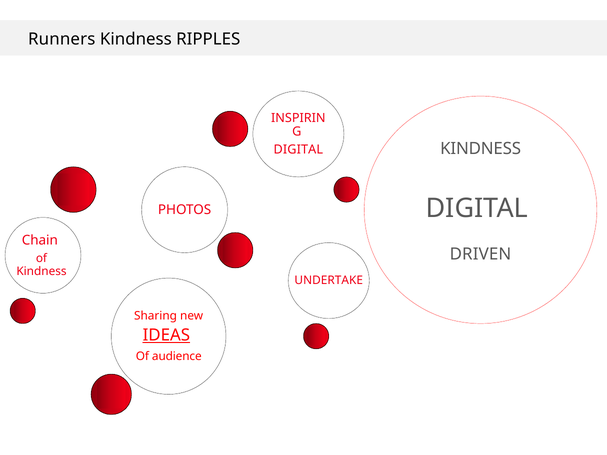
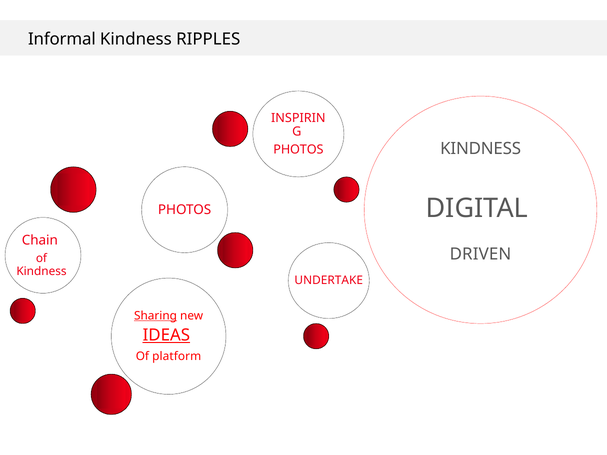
Runners: Runners -> Informal (62, 39)
DIGITAL: DIGITAL -> PHOTOS (298, 150)
Sharing underline: none -> present (156, 316)
audience: audience -> platform (177, 357)
